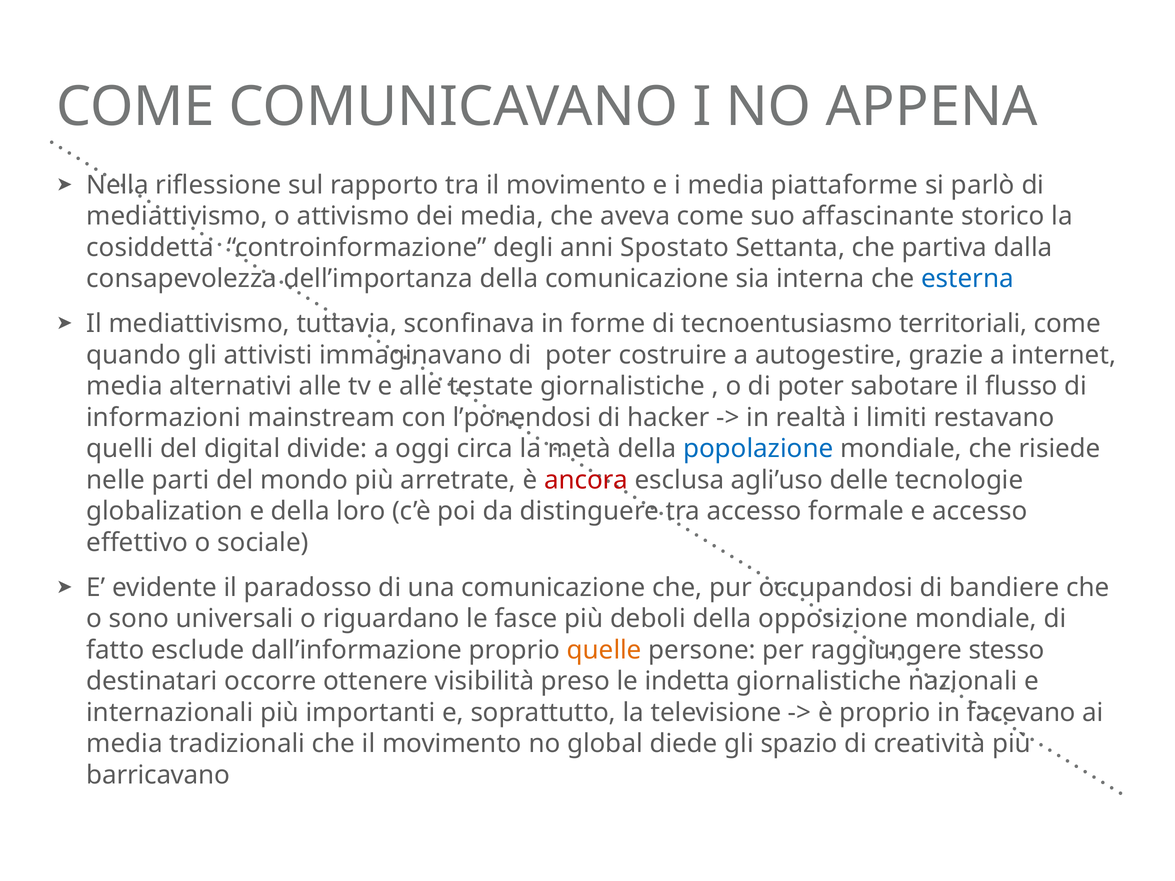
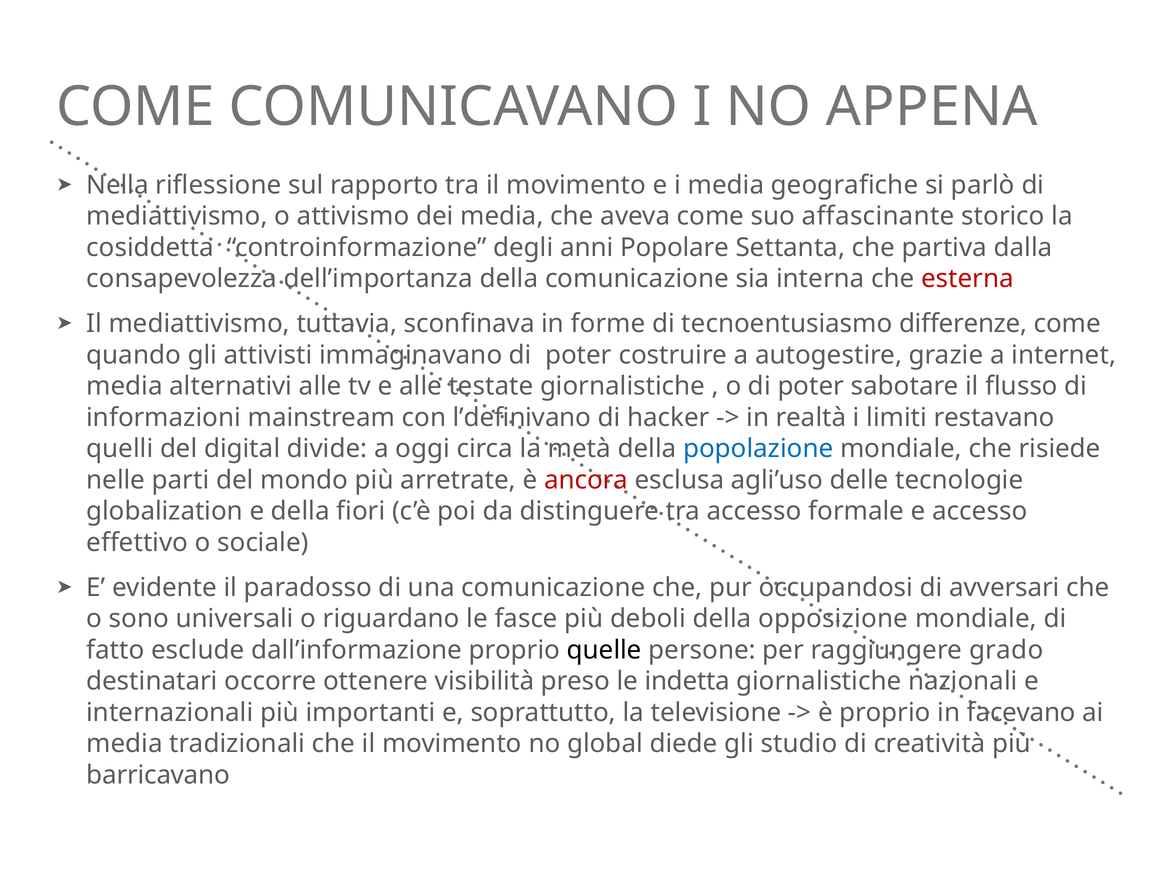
piattaforme: piattaforme -> geografiche (845, 185)
Spostato: Spostato -> Popolare (675, 247)
esterna colour: blue -> red (968, 279)
territoriali: territoriali -> differenze (963, 324)
l’ponendosi: l’ponendosi -> l’definivano (522, 418)
loro: loro -> fiori (361, 511)
bandiere: bandiere -> avversari (1004, 588)
quelle colour: orange -> black (604, 650)
stesso: stesso -> grado (1006, 650)
spazio: spazio -> studio (799, 744)
